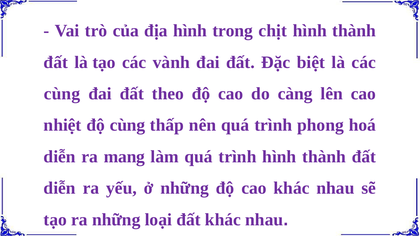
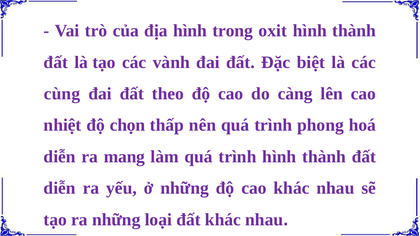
chịt: chịt -> oxit (273, 31)
độ cùng: cùng -> chọn (128, 125)
